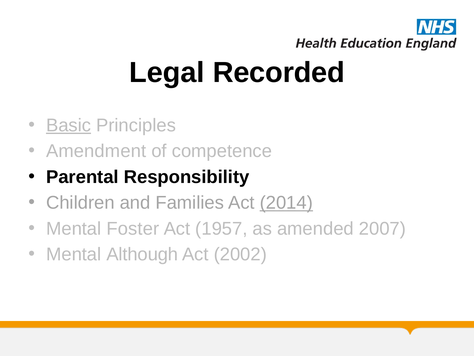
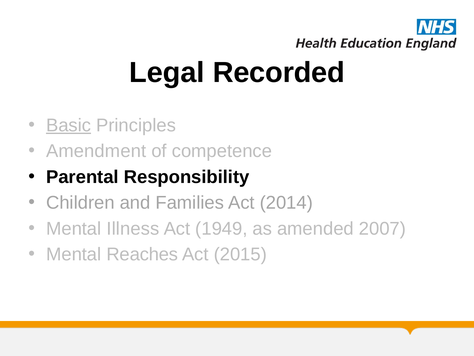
2014 underline: present -> none (286, 203)
Foster: Foster -> Illness (133, 228)
1957: 1957 -> 1949 (221, 228)
Although: Although -> Reaches (142, 254)
2002: 2002 -> 2015 (240, 254)
